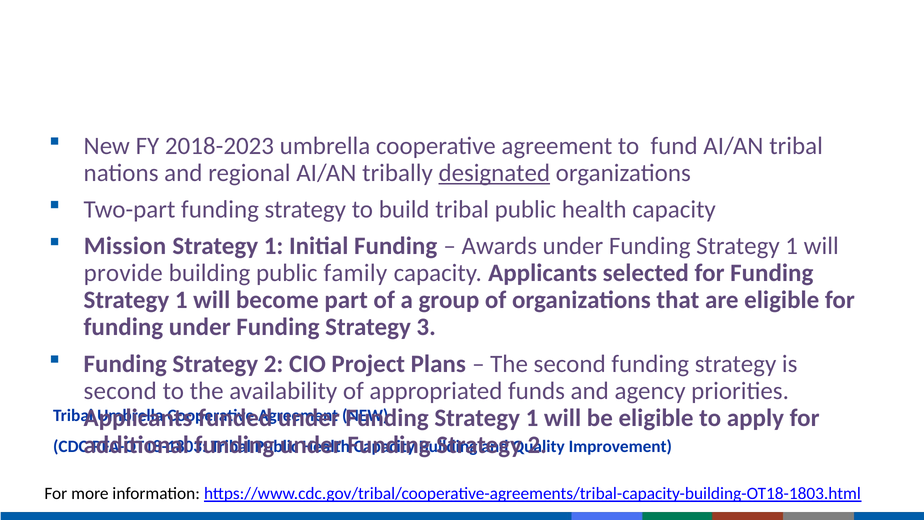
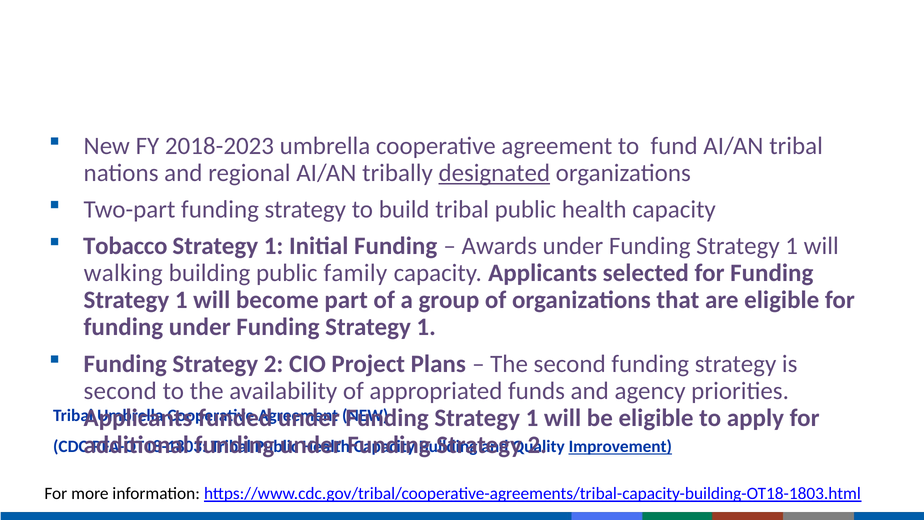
Mission: Mission -> Tobacco (125, 246)
provide: provide -> walking (123, 273)
3: 3 -> 1 (426, 327)
Improvement underline: none -> present (620, 446)
